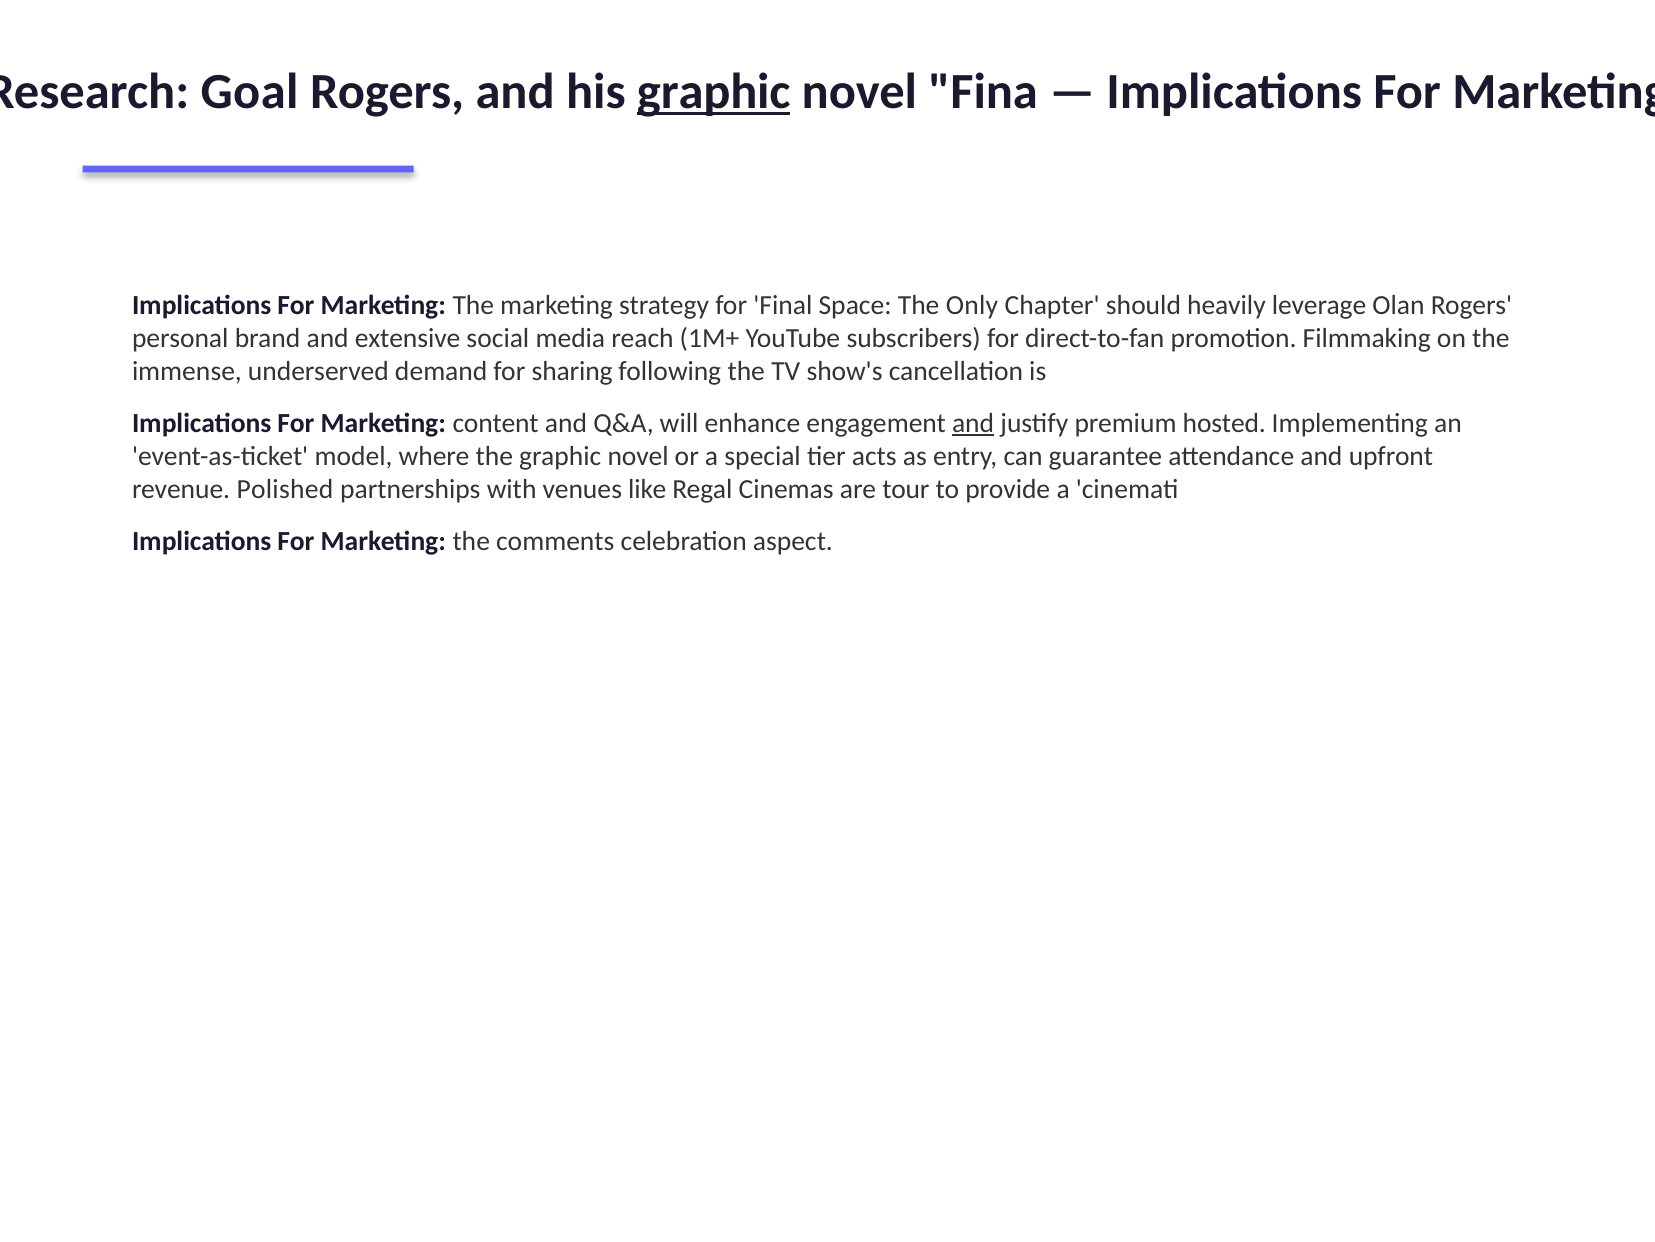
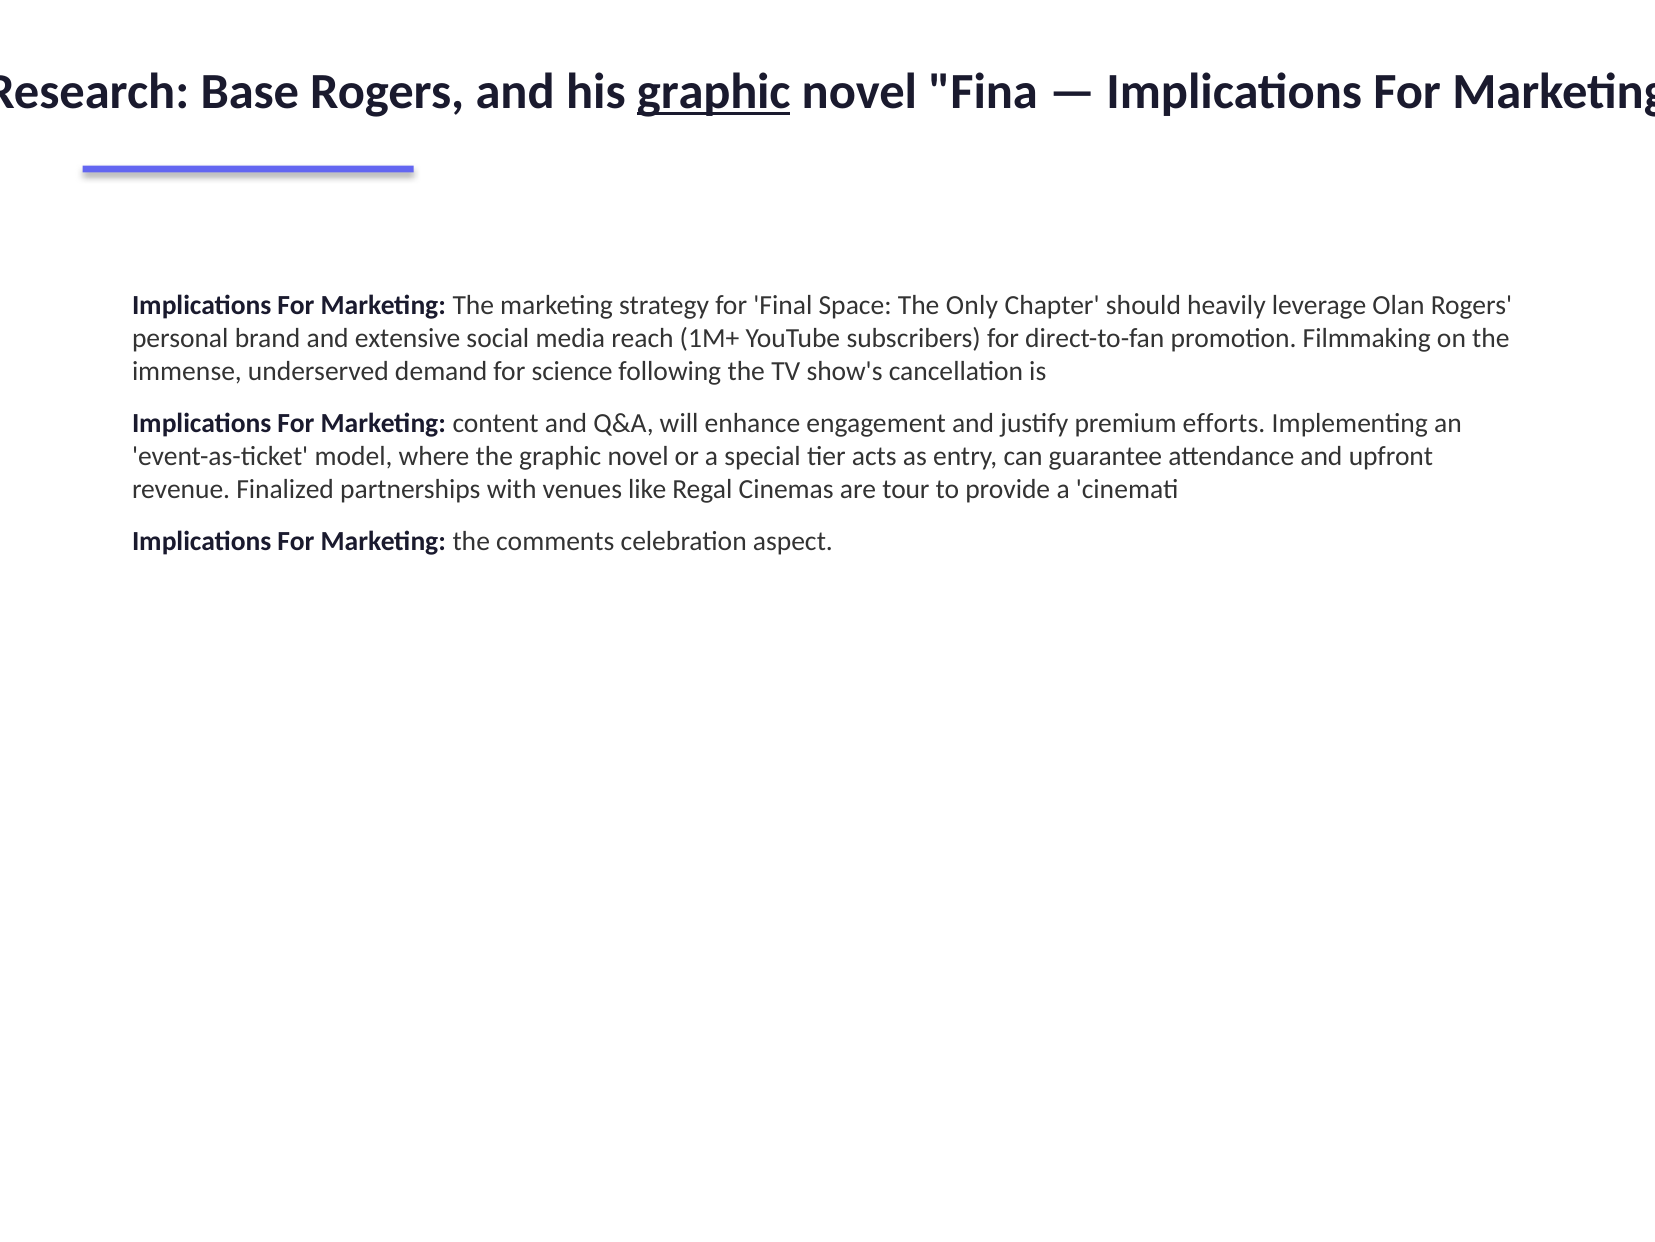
Goal: Goal -> Base (250, 92)
sharing: sharing -> science (572, 371)
and underline: present -> none (973, 423)
hosted: hosted -> efforts (1224, 423)
Polished: Polished -> Finalized (285, 489)
